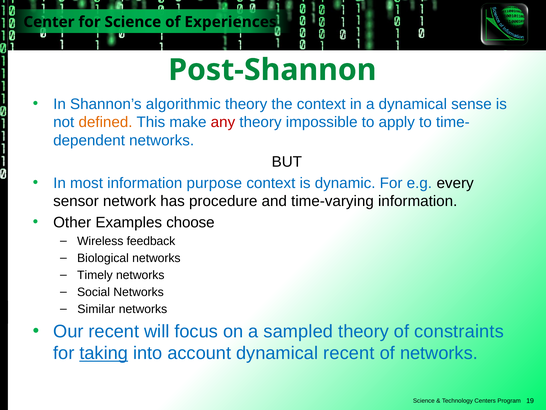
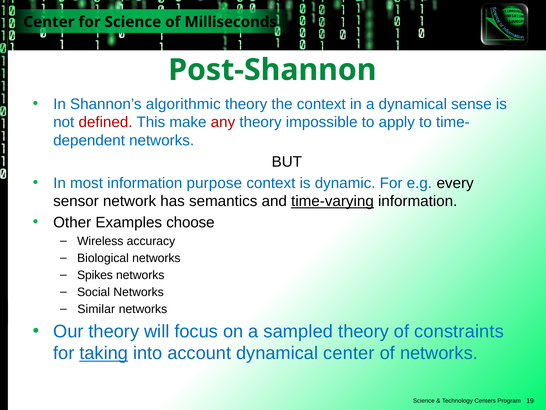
Experiences: Experiences -> Milliseconds (231, 22)
defined colour: orange -> red (106, 122)
procedure: procedure -> semantics (223, 201)
time-varying underline: none -> present (332, 201)
feedback: feedback -> accuracy (151, 241)
Timely: Timely -> Spikes (95, 275)
Our recent: recent -> theory (114, 331)
dynamical recent: recent -> center (349, 353)
